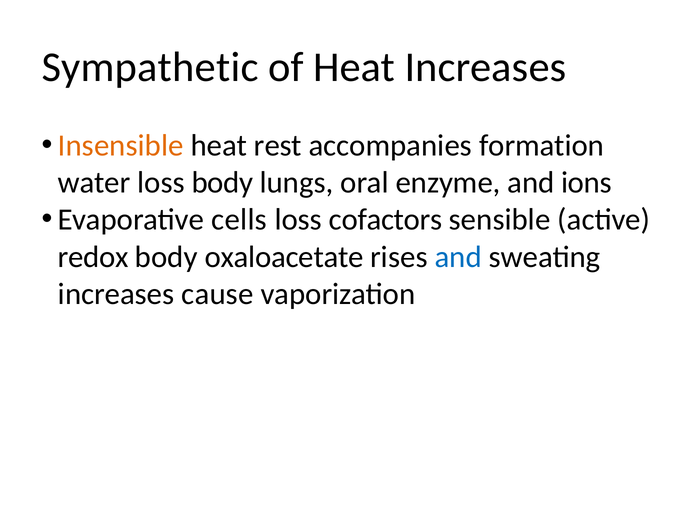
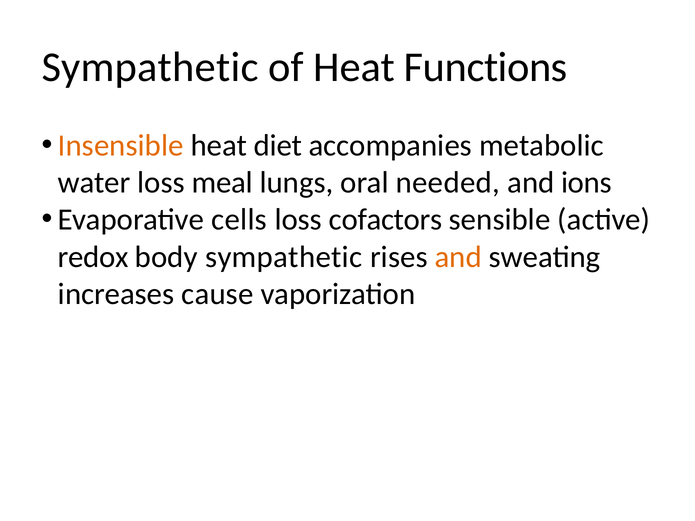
Heat Increases: Increases -> Functions (486, 67)
rest: rest -> diet (278, 146)
formation: formation -> metabolic (541, 146)
loss body: body -> meal (222, 183)
enzyme: enzyme -> needed (448, 183)
body oxaloacetate: oxaloacetate -> sympathetic (284, 257)
and colour: blue -> orange (458, 257)
